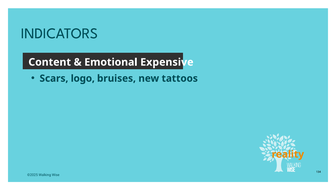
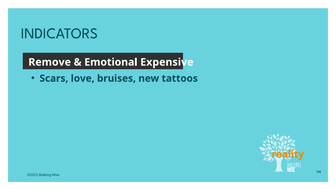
Content: Content -> Remove (50, 62)
logo: logo -> love (83, 78)
